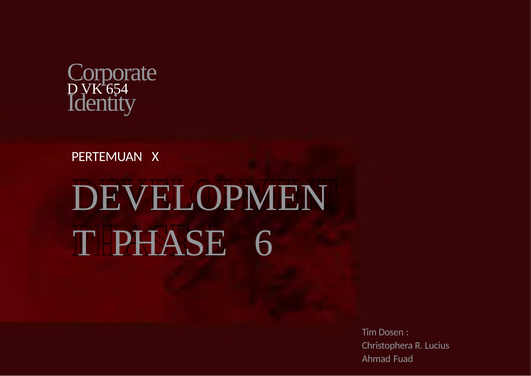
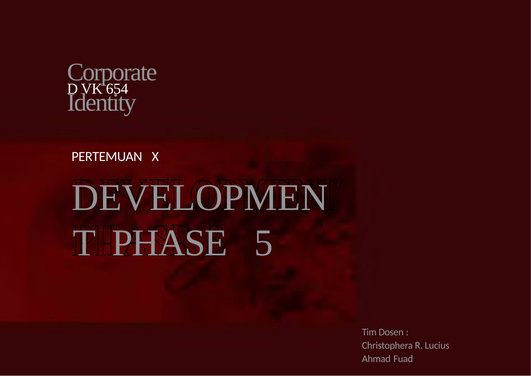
6: 6 -> 5 (264, 243)
